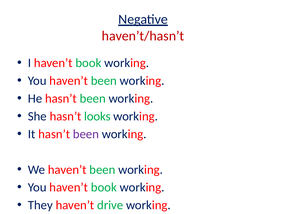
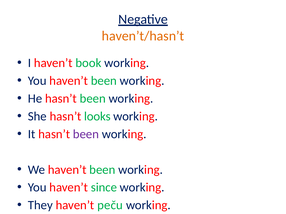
haven’t/hasn’t colour: red -> orange (143, 36)
You haven’t book: book -> since (104, 188)
drive: drive -> peču (110, 206)
